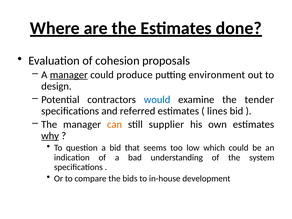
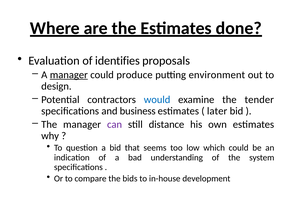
cohesion: cohesion -> identifies (118, 61)
referred: referred -> business (138, 111)
lines: lines -> later (217, 111)
can colour: orange -> purple (115, 124)
supplier: supplier -> distance (166, 124)
why underline: present -> none (50, 136)
